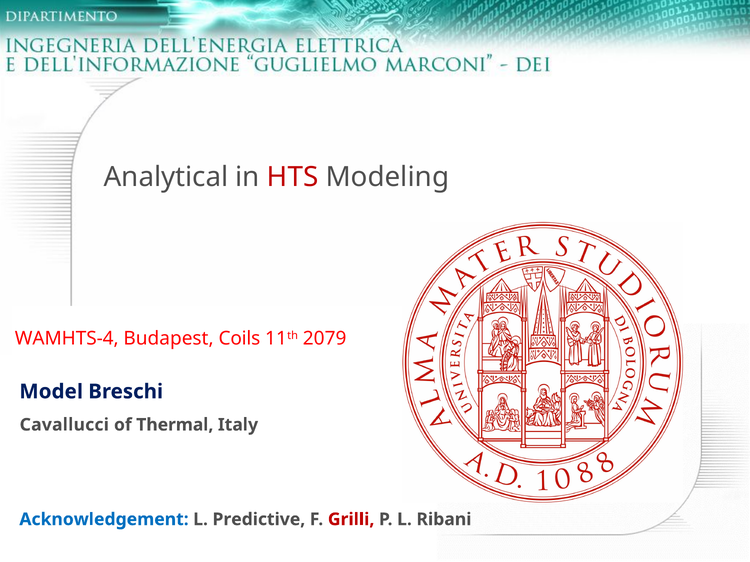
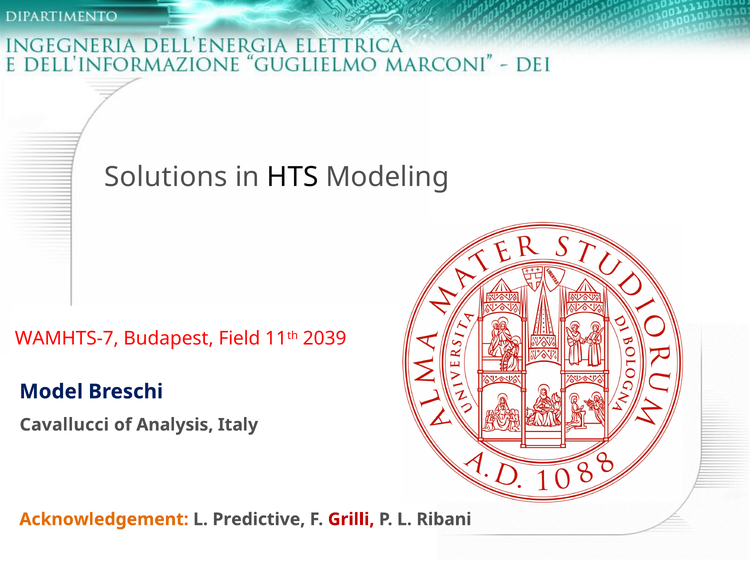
Analytical: Analytical -> Solutions (166, 177)
HTS colour: red -> black (293, 177)
WAMHTS-4: WAMHTS-4 -> WAMHTS-7 (67, 339)
Coils: Coils -> Field (239, 339)
2079: 2079 -> 2039 (325, 339)
Thermal: Thermal -> Analysis (175, 425)
Acknowledgement colour: blue -> orange (104, 520)
